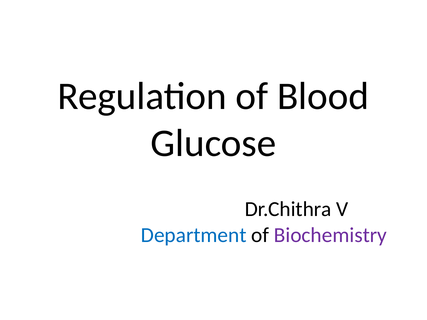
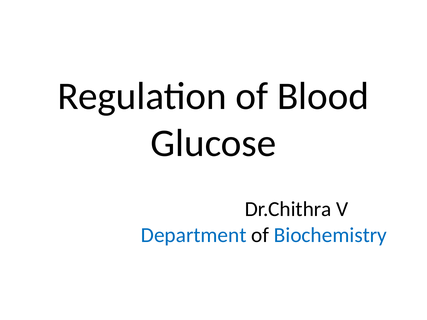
Biochemistry colour: purple -> blue (330, 235)
